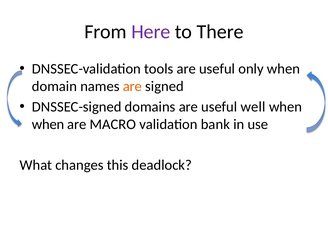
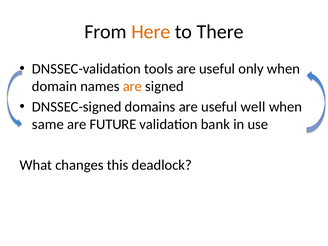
Here colour: purple -> orange (151, 32)
when: when -> same (48, 124)
MACRO: MACRO -> FUTURE (113, 124)
